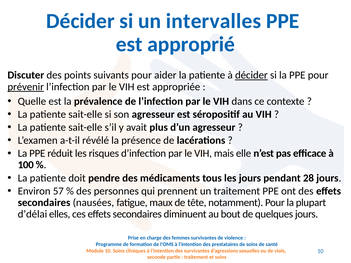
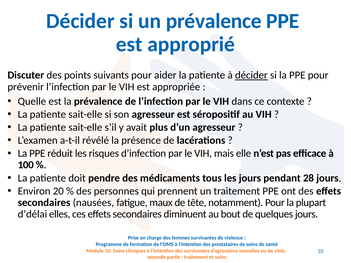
un intervalles: intervalles -> prévalence (214, 21)
prévenir underline: present -> none (26, 87)
57: 57 -> 20 (58, 191)
